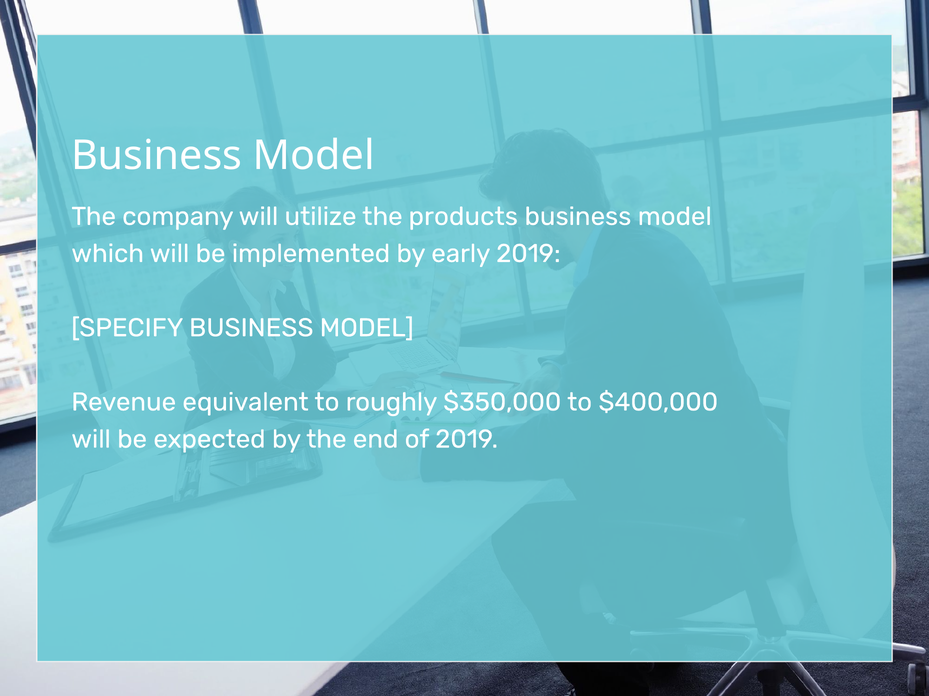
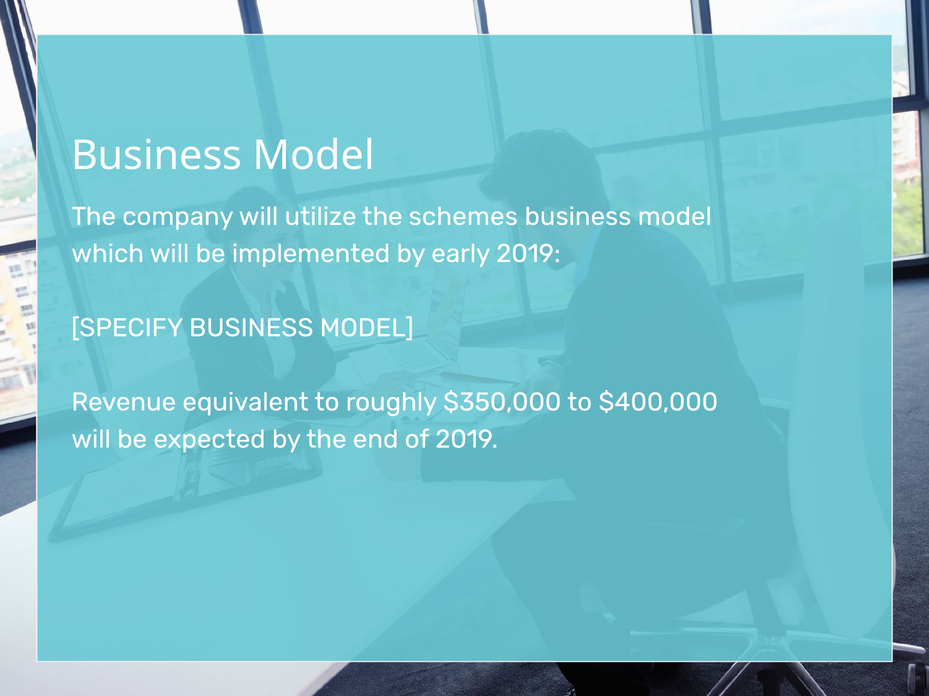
products: products -> schemes (463, 217)
